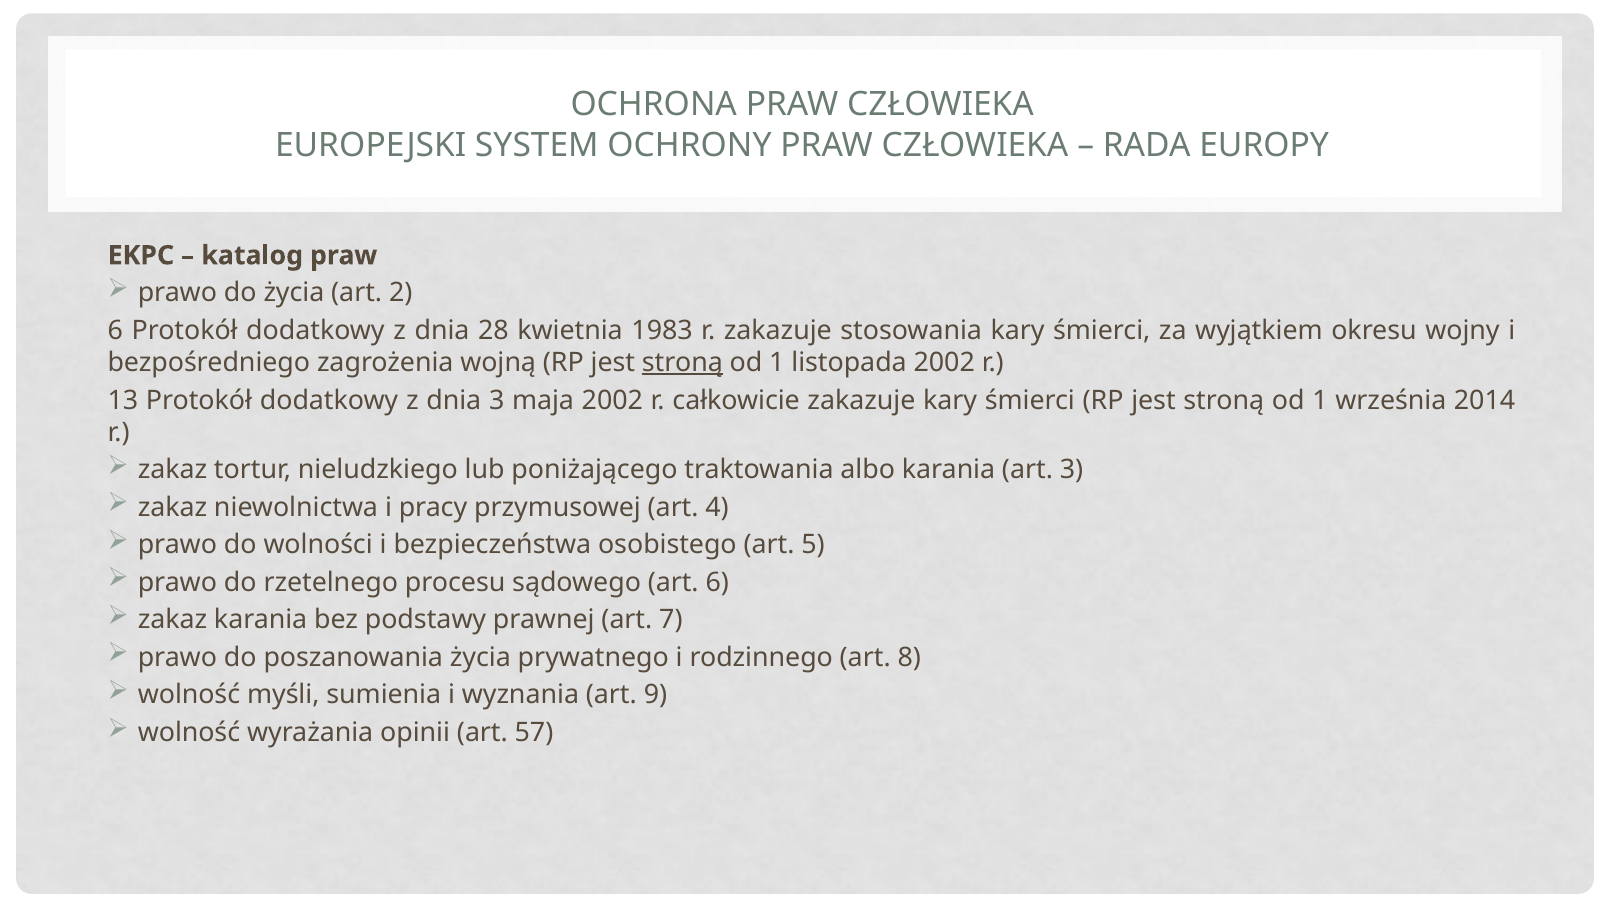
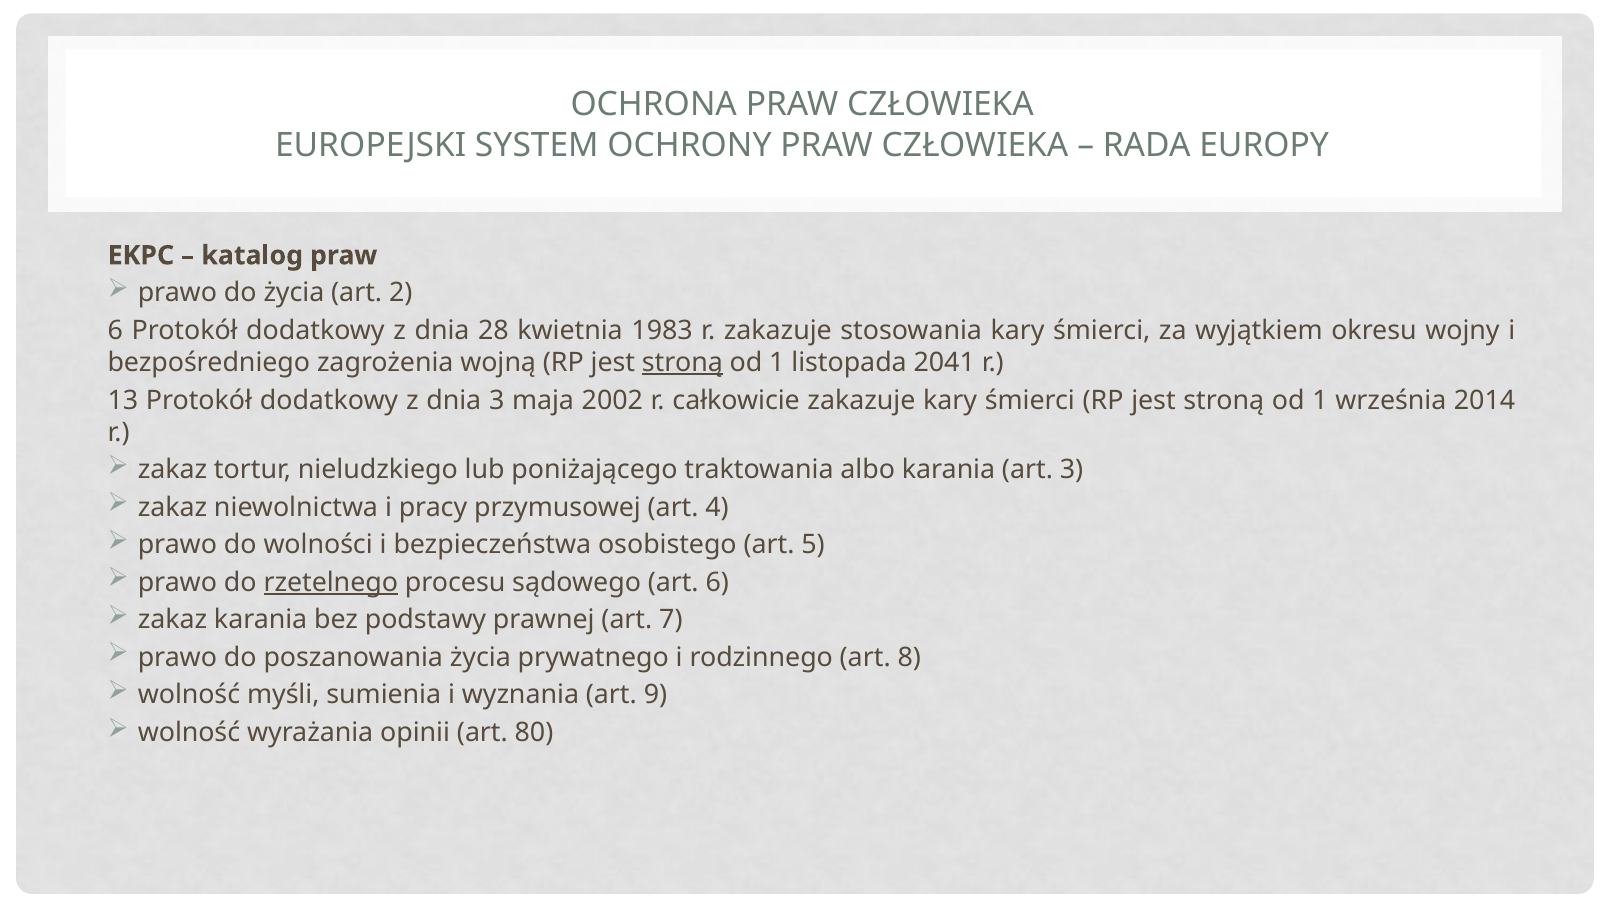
listopada 2002: 2002 -> 2041 (944, 363)
rzetelnego underline: none -> present (331, 582)
57: 57 -> 80 (534, 732)
